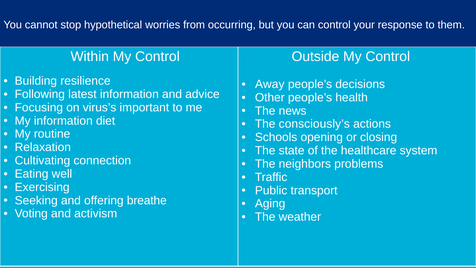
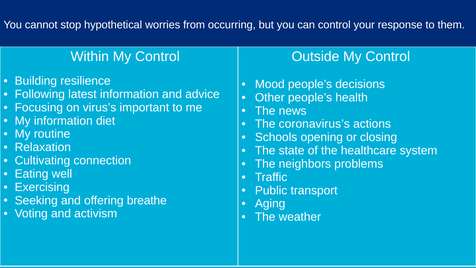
Away: Away -> Mood (270, 84)
consciously’s: consciously’s -> coronavirus’s (314, 124)
